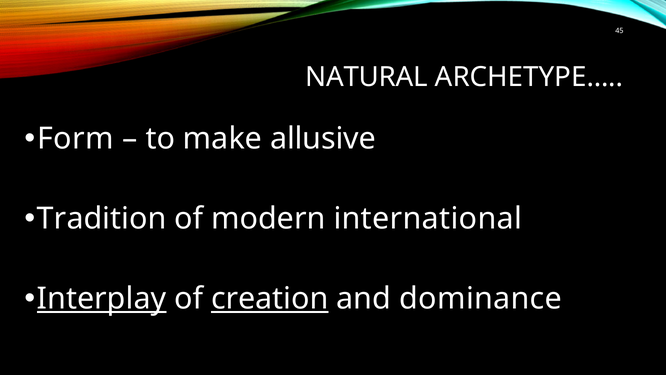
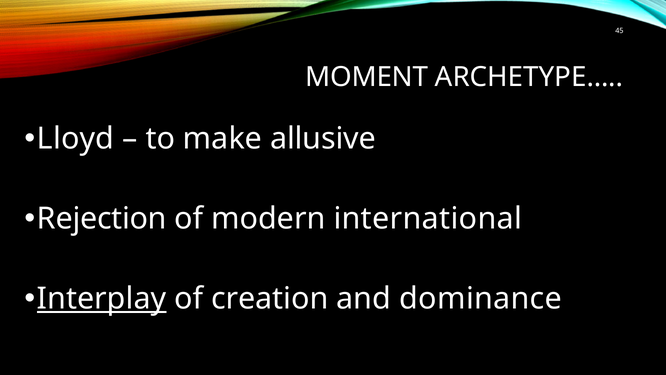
NATURAL: NATURAL -> MOMENT (367, 77)
Form: Form -> Lloyd (76, 139)
Tradition: Tradition -> Rejection (102, 219)
creation underline: present -> none (270, 299)
